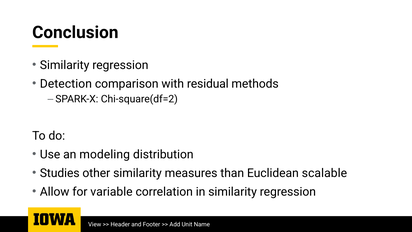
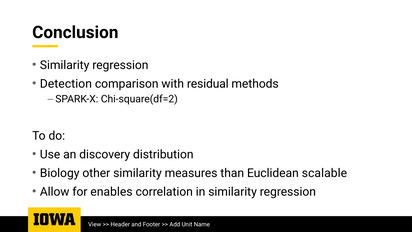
modeling: modeling -> discovery (105, 154)
Studies: Studies -> Biology (60, 173)
variable: variable -> enables (111, 192)
